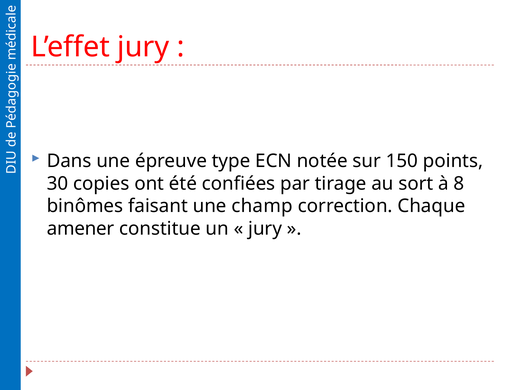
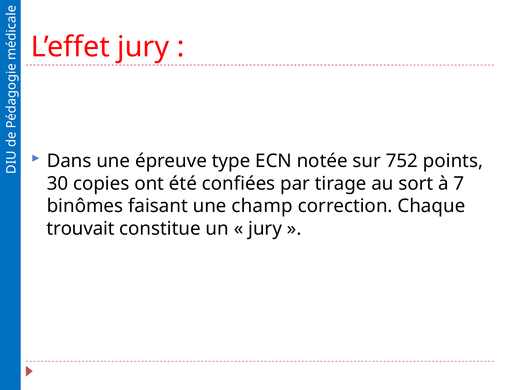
150: 150 -> 752 (402, 161)
8: 8 -> 7 (459, 184)
amener: amener -> trouvait (81, 229)
